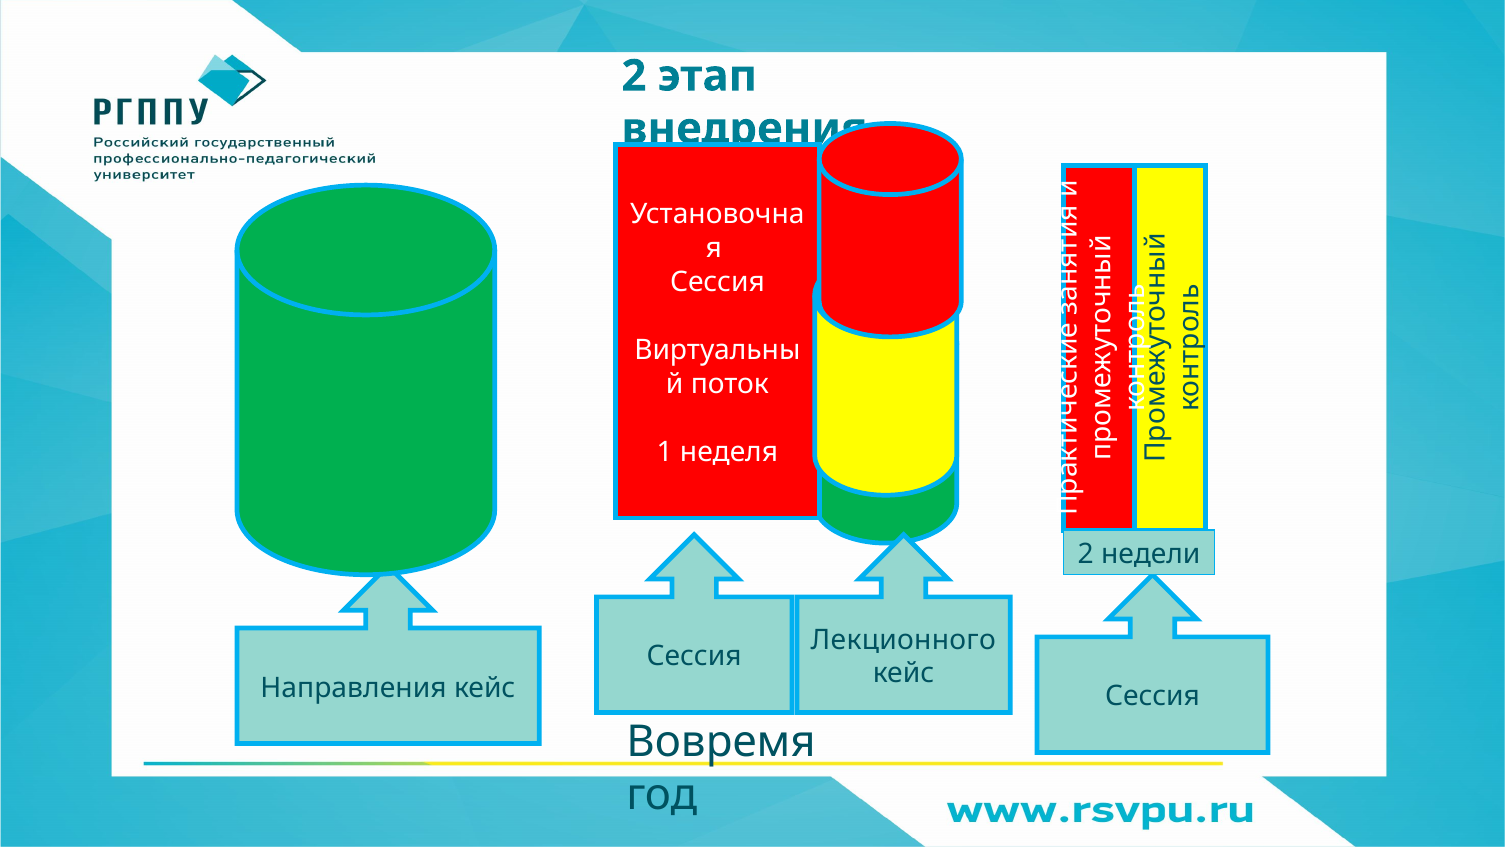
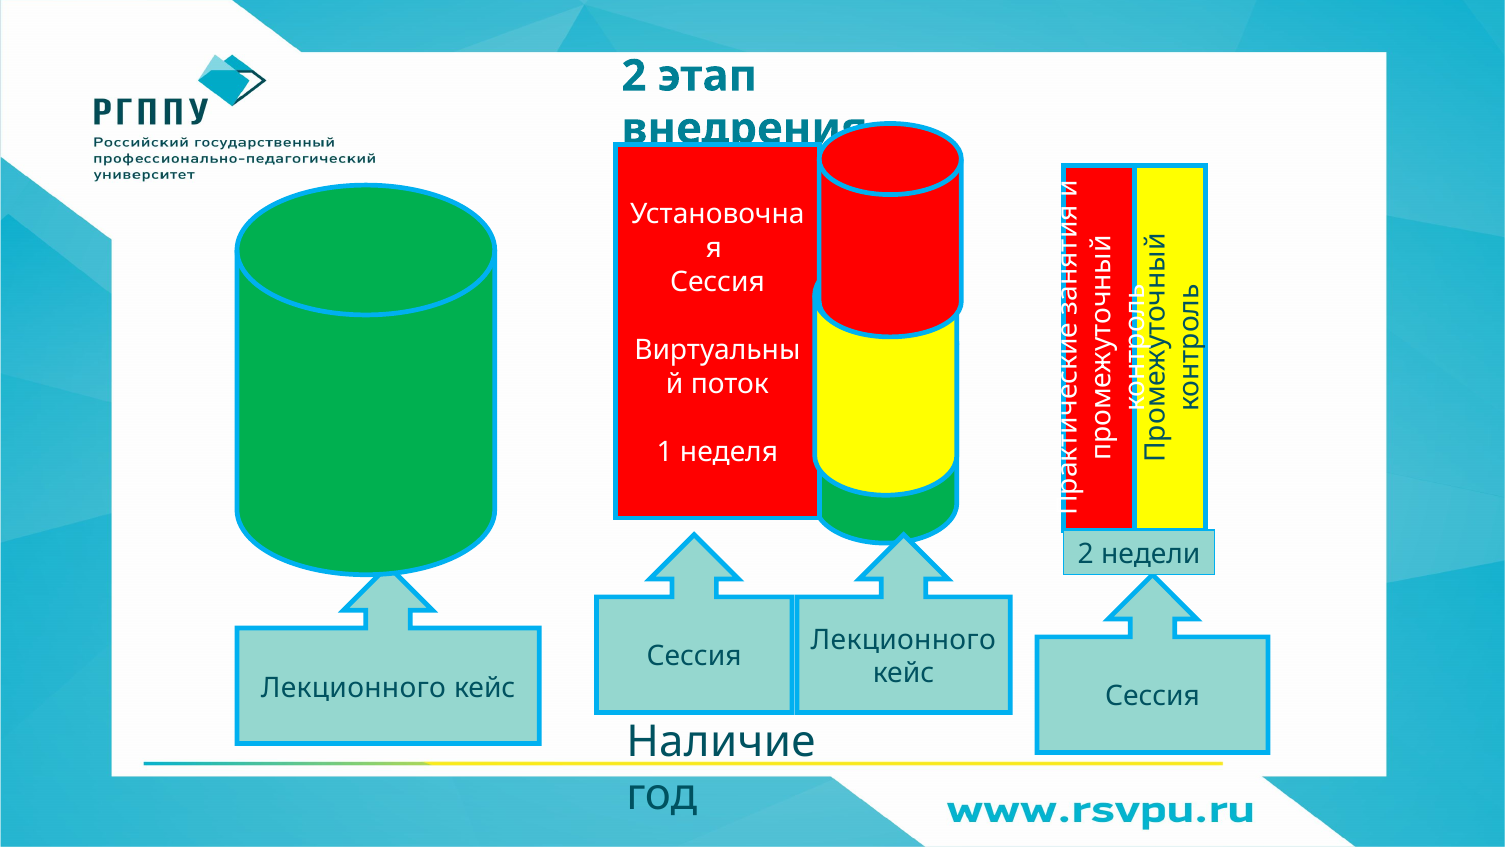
Направления: Направления -> Лекционного (353, 687)
Вовремя: Вовремя -> Наличие (721, 742)
